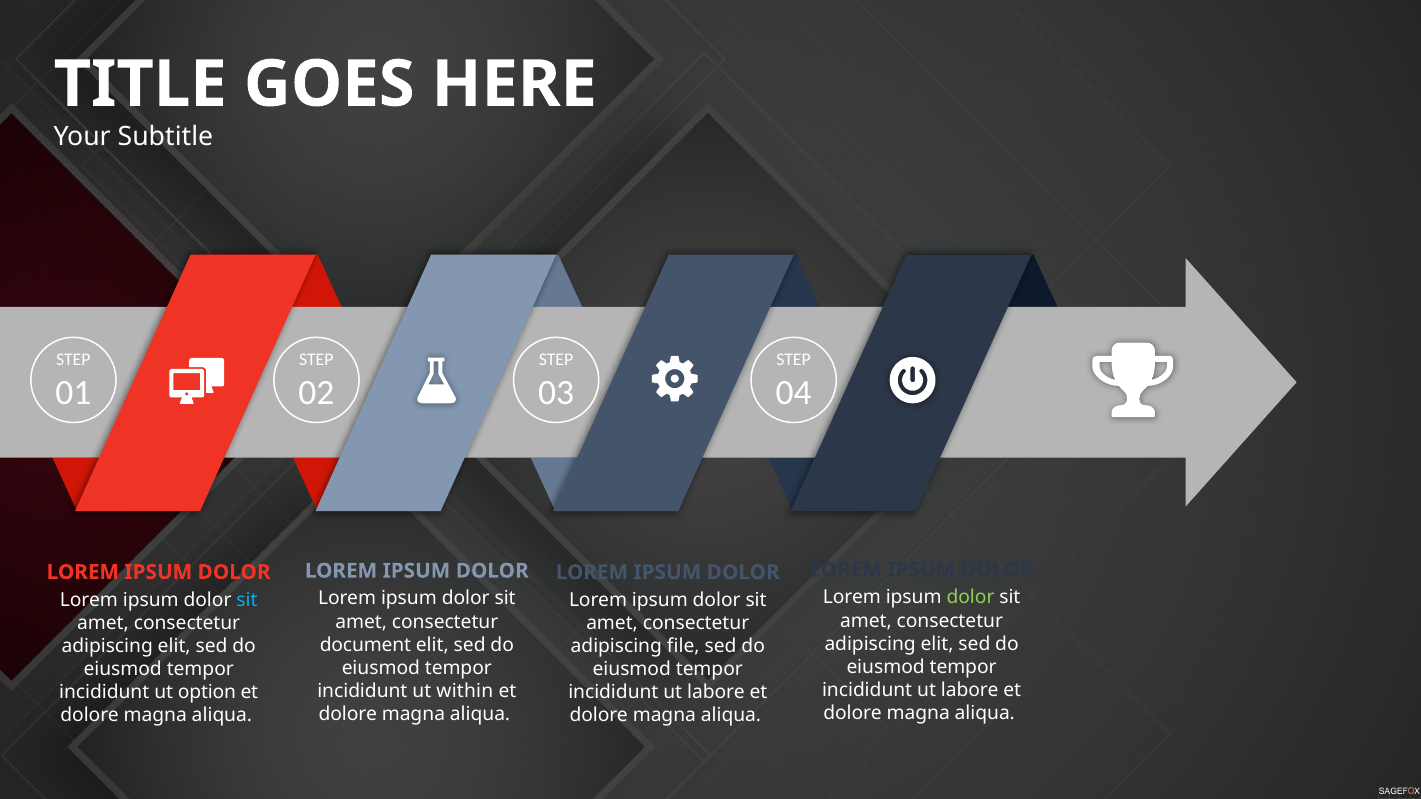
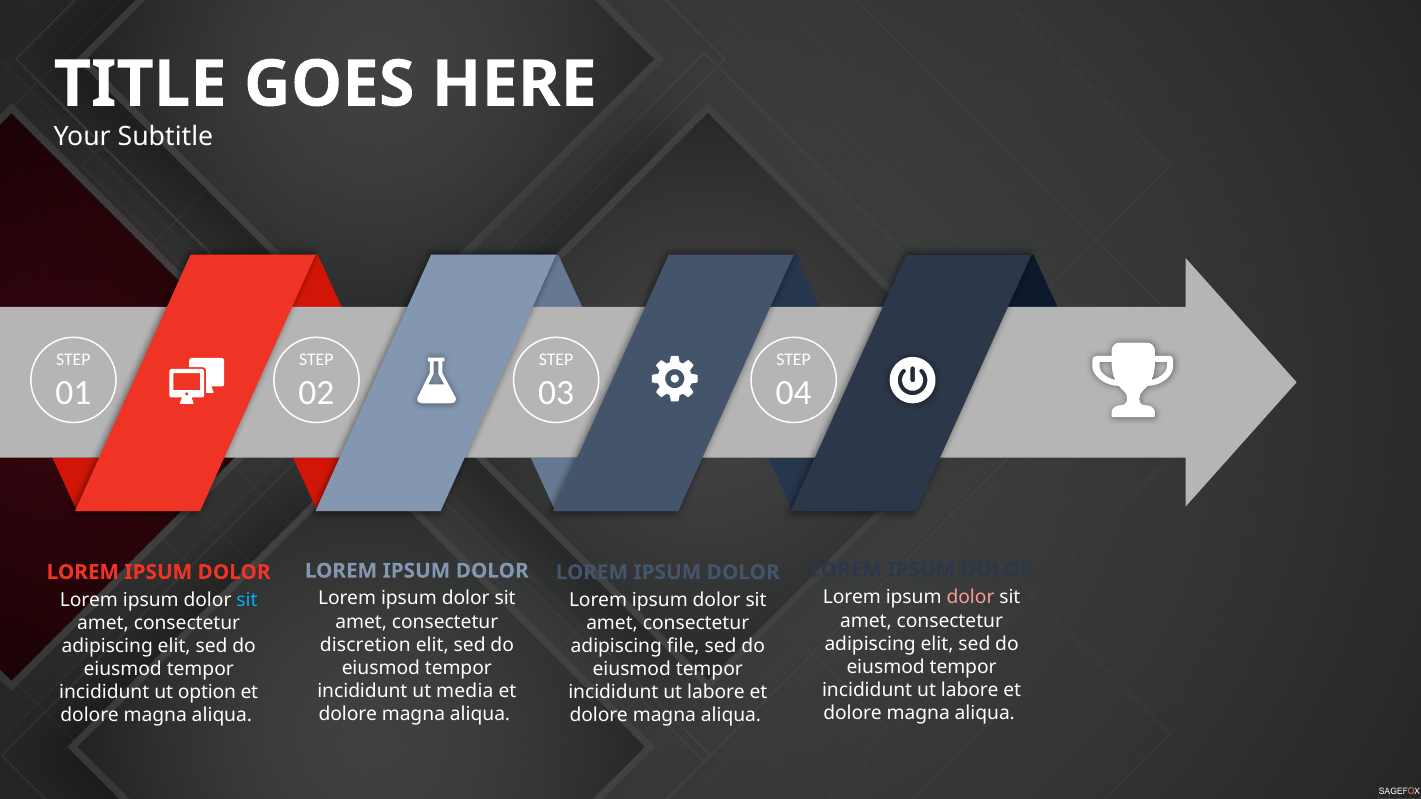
dolor colour: light green -> pink (971, 598)
document: document -> discretion (365, 645)
within: within -> media (465, 691)
